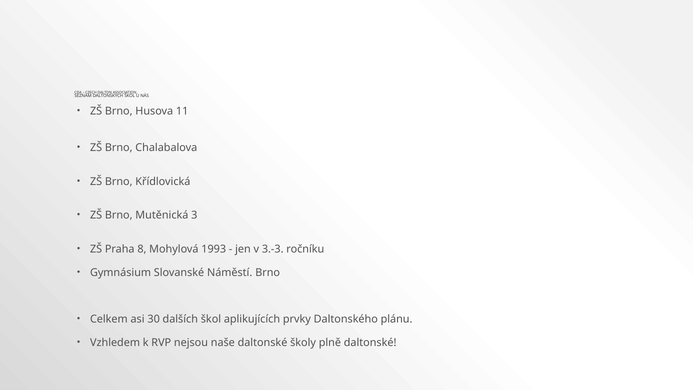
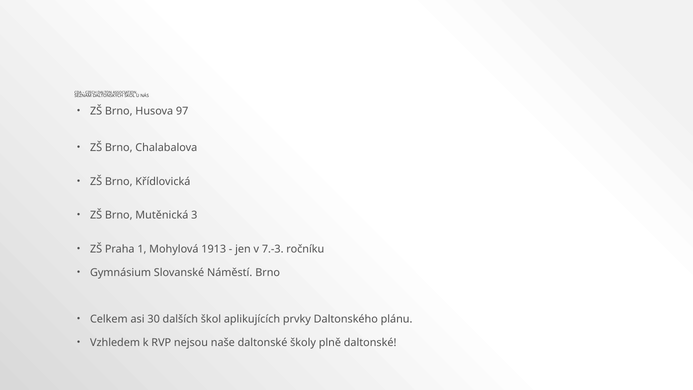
11: 11 -> 97 (182, 111)
8: 8 -> 1 (142, 249)
1993: 1993 -> 1913 (214, 249)
3.-3: 3.-3 -> 7.-3 (273, 249)
